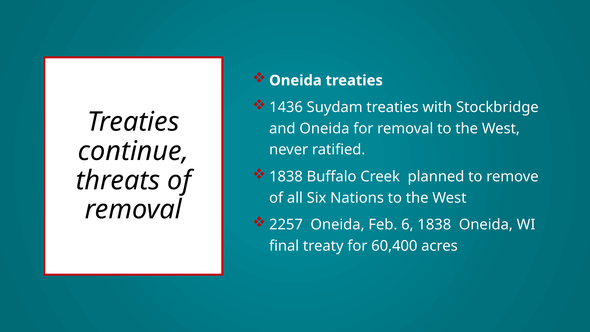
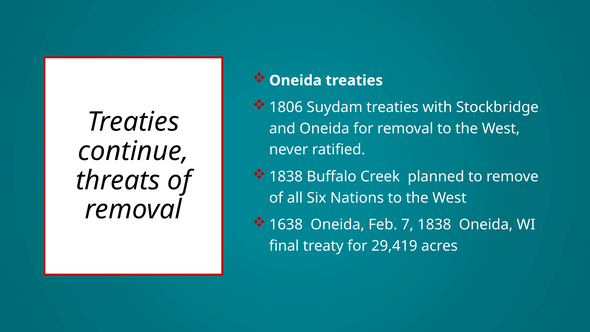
1436: 1436 -> 1806 (286, 107)
2257: 2257 -> 1638 (286, 225)
6: 6 -> 7 (407, 225)
60,400: 60,400 -> 29,419 (394, 246)
